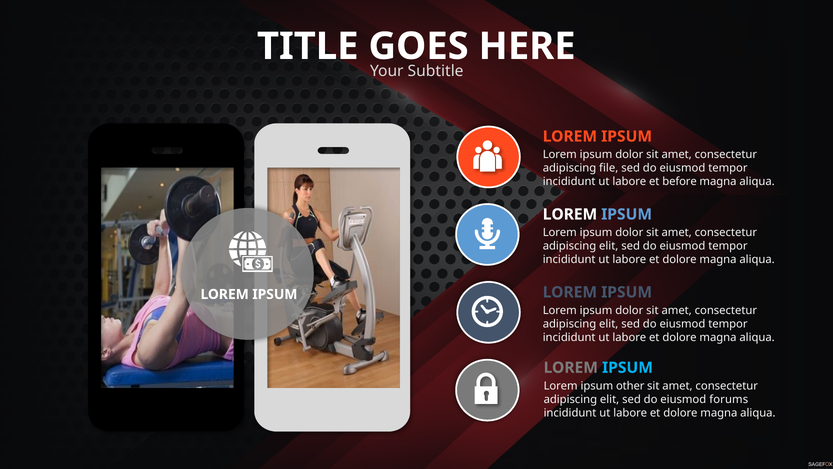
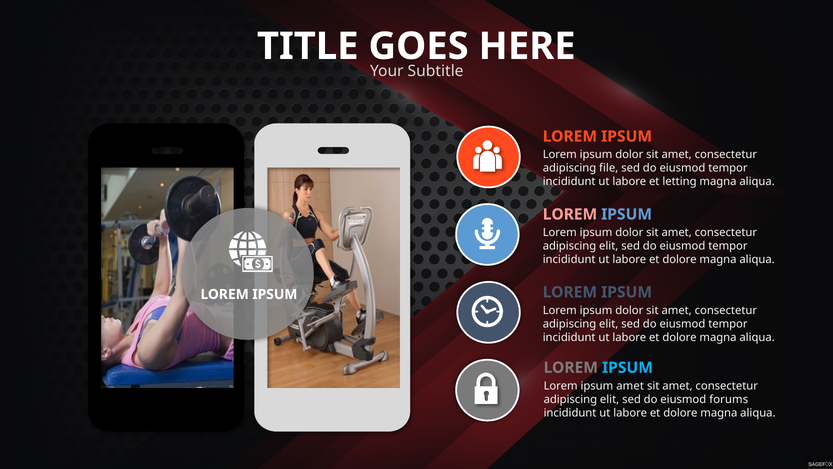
before: before -> letting (679, 182)
LOREM colour: white -> pink (570, 214)
ipsum other: other -> amet (630, 385)
